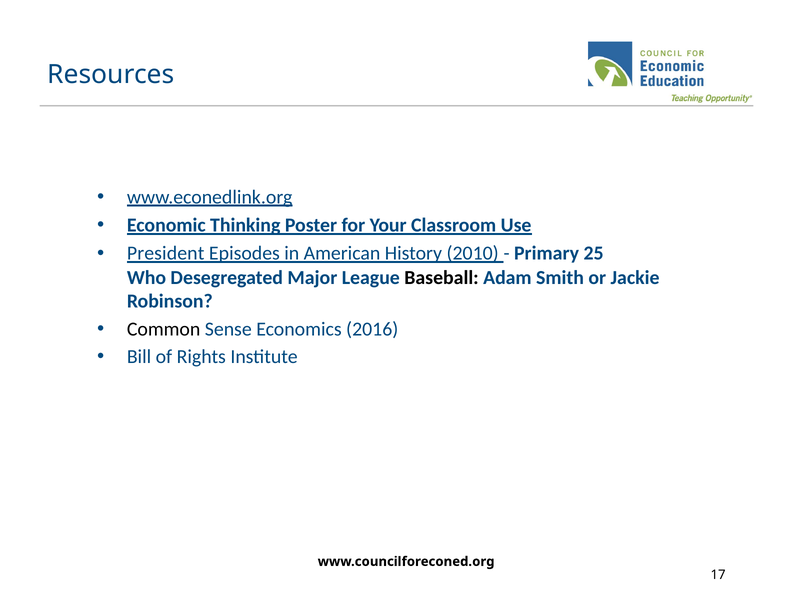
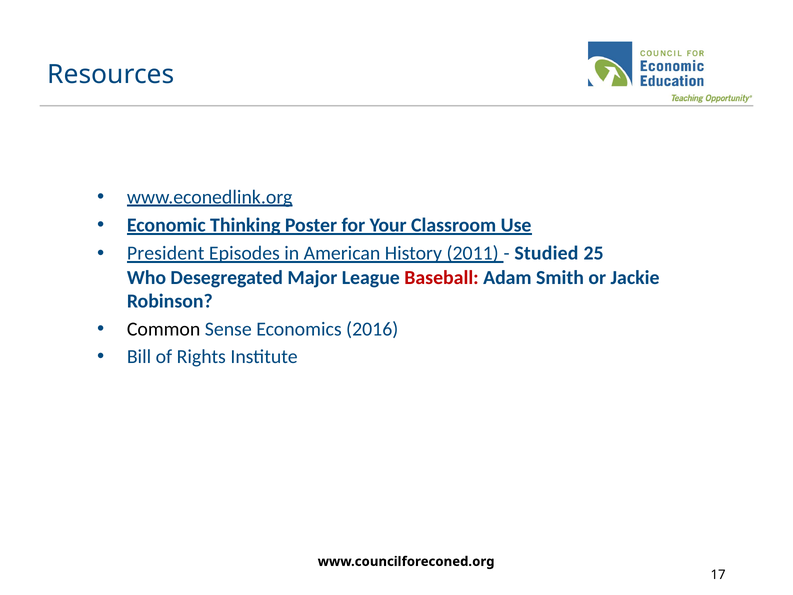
2010: 2010 -> 2011 (473, 253)
Primary: Primary -> Studied (546, 253)
Baseball colour: black -> red (442, 277)
